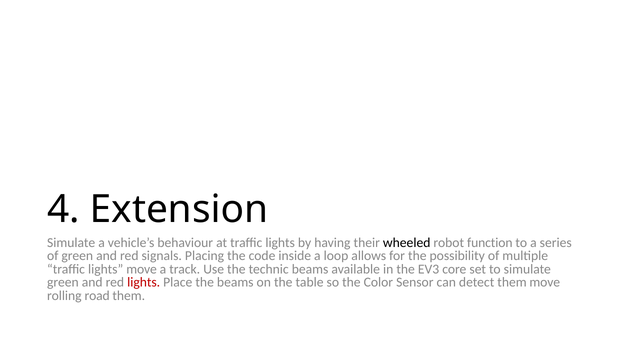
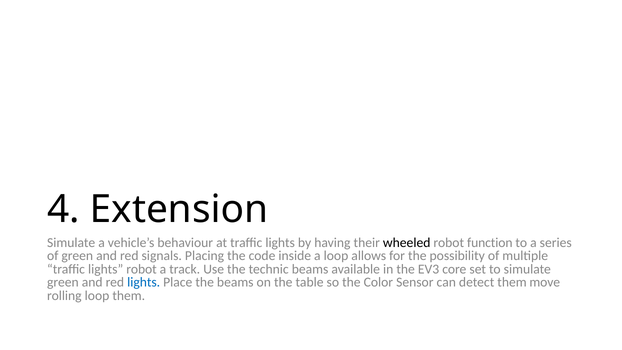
lights move: move -> robot (142, 269)
lights colour: red -> blue (144, 282)
rolling road: road -> loop (97, 295)
